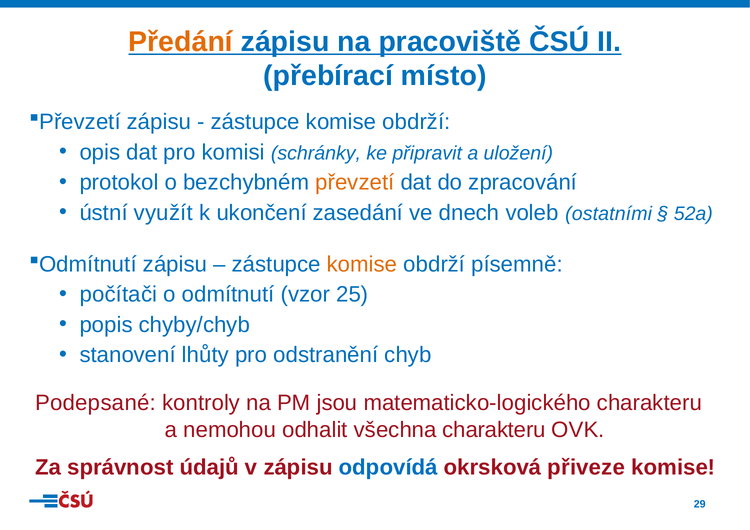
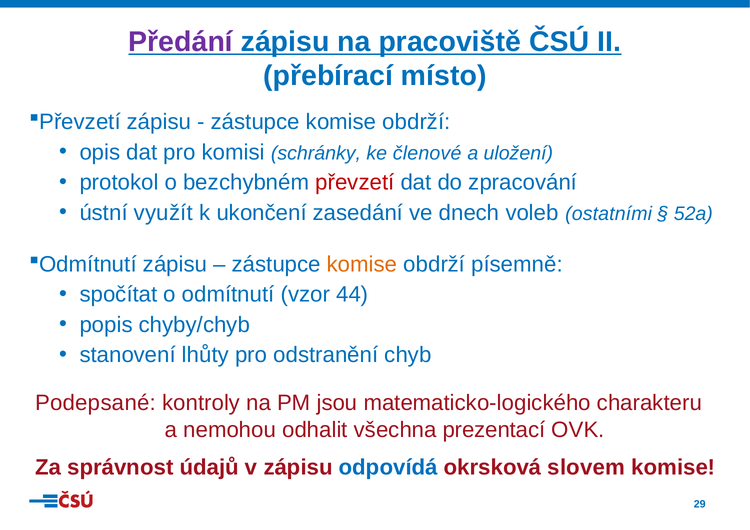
Předání colour: orange -> purple (181, 42)
připravit: připravit -> členové (427, 153)
převzetí colour: orange -> red (355, 183)
počítači: počítači -> spočítat (118, 295)
25: 25 -> 44 (352, 295)
všechna charakteru: charakteru -> prezentací (494, 430)
přiveze: přiveze -> slovem (586, 468)
